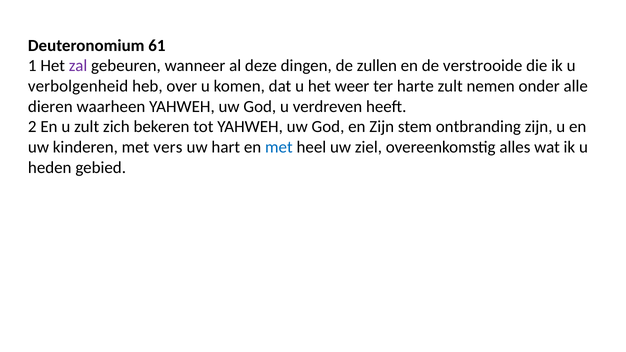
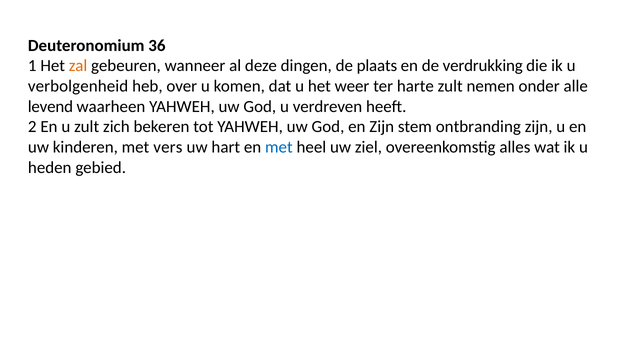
61: 61 -> 36 (157, 46)
zal colour: purple -> orange (78, 66)
zullen: zullen -> plaats (377, 66)
verstrooide: verstrooide -> verdrukking (483, 66)
dieren: dieren -> levend (50, 107)
